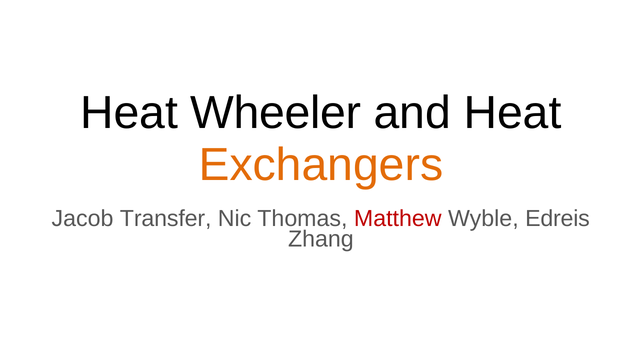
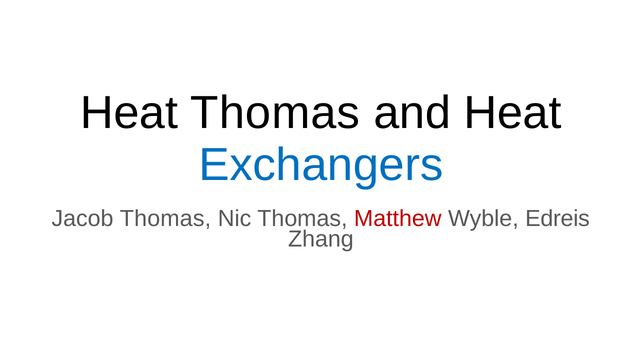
Heat Wheeler: Wheeler -> Thomas (275, 113)
Exchangers colour: orange -> blue (321, 165)
Jacob Transfer: Transfer -> Thomas (166, 218)
